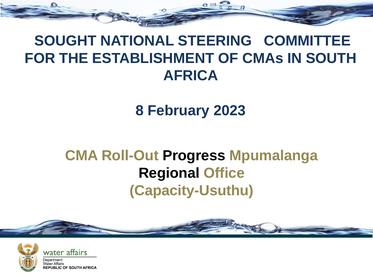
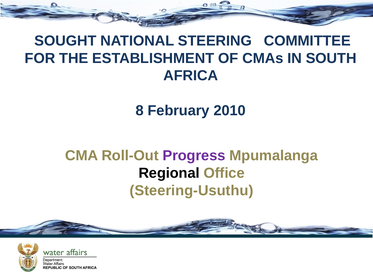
2023: 2023 -> 2010 (230, 110)
Progress colour: black -> purple (194, 155)
Capacity-Usuthu: Capacity-Usuthu -> Steering-Usuthu (192, 190)
